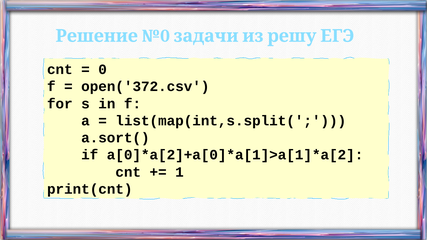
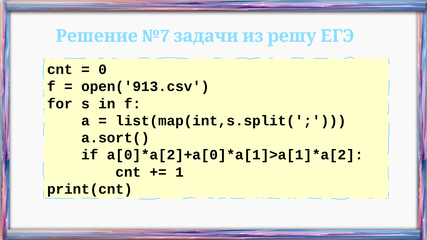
№0: №0 -> №7 (156, 36)
open('372.csv: open('372.csv -> open('913.csv (145, 87)
